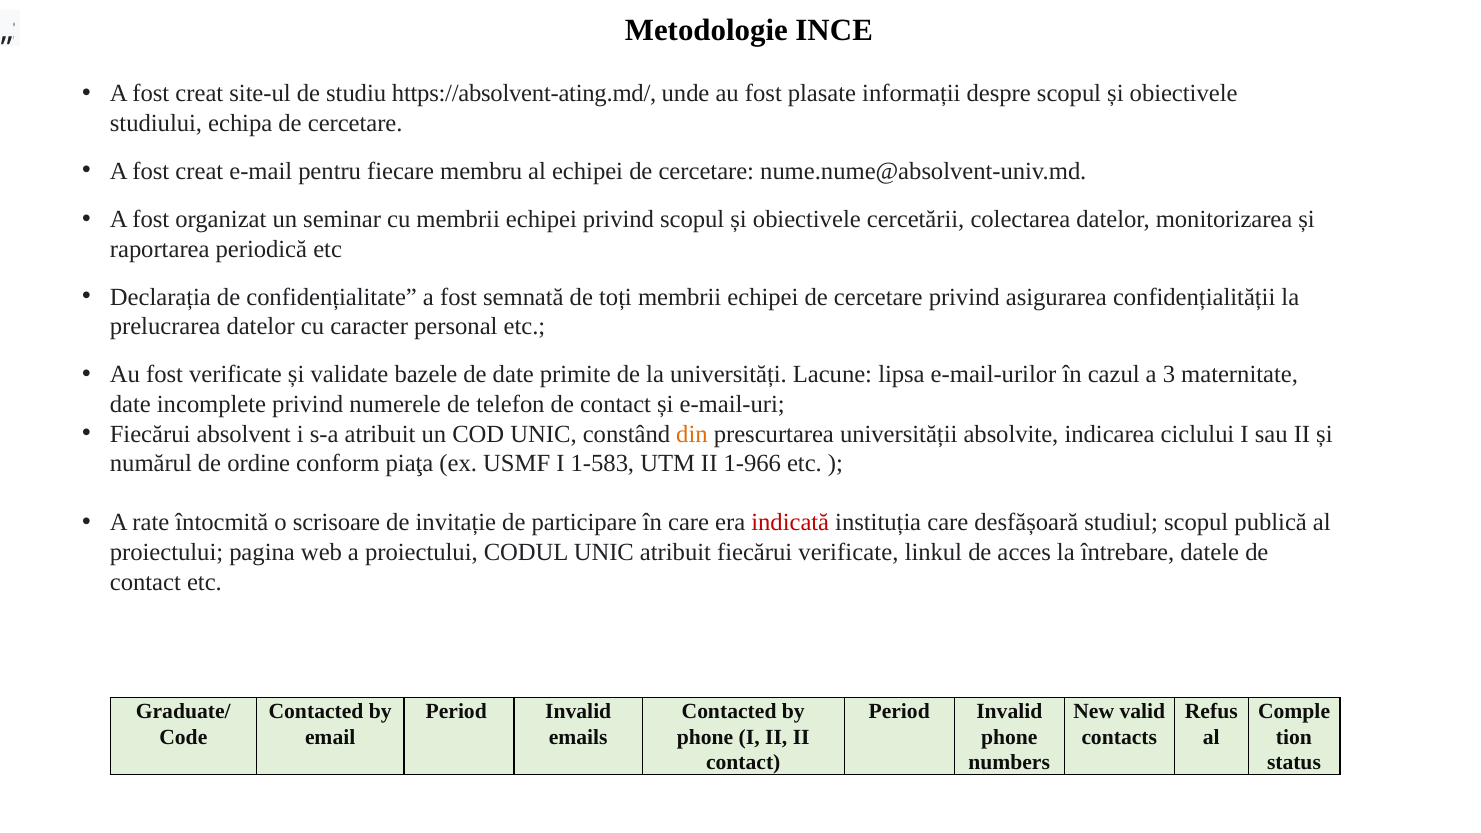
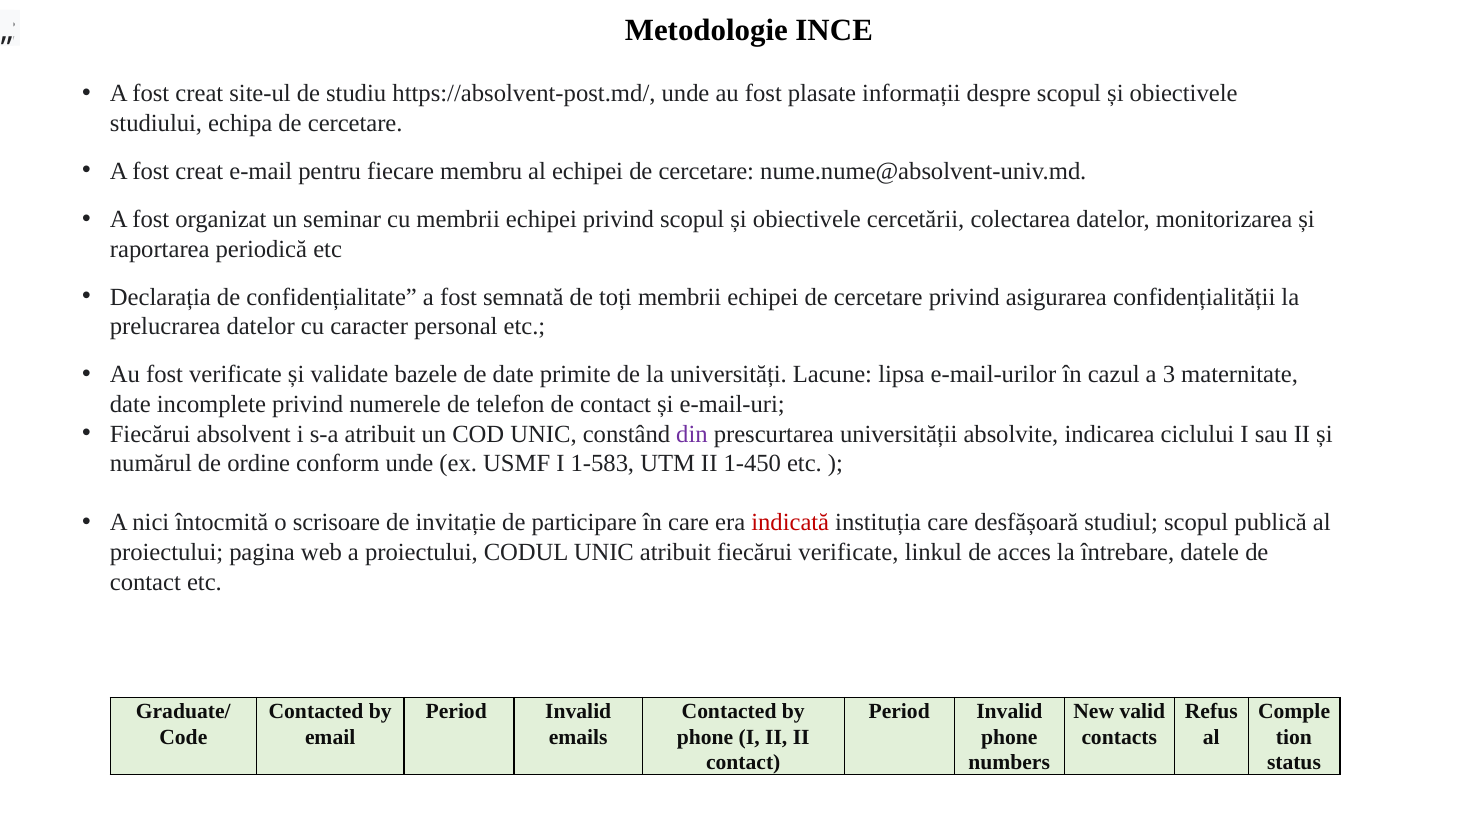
https://absolvent-ating.md/: https://absolvent-ating.md/ -> https://absolvent-post.md/ (524, 94)
din colour: orange -> purple (692, 434)
conform piaţa: piaţa -> unde (410, 464)
1-966: 1-966 -> 1-450 (752, 464)
rate: rate -> nici (151, 523)
